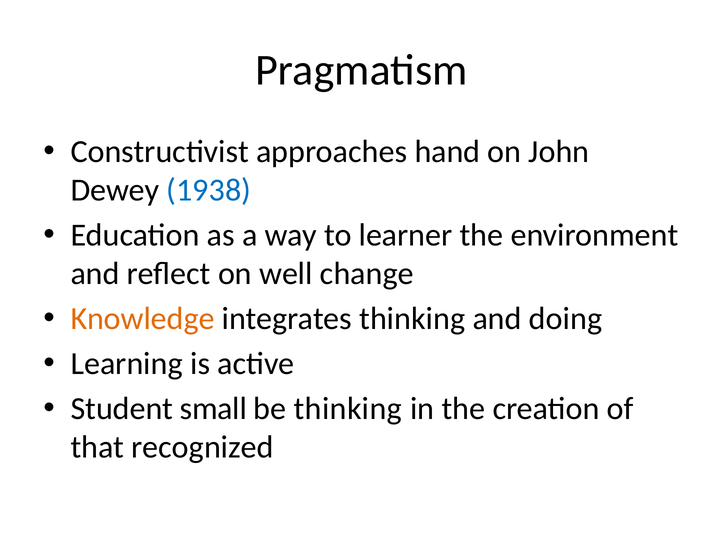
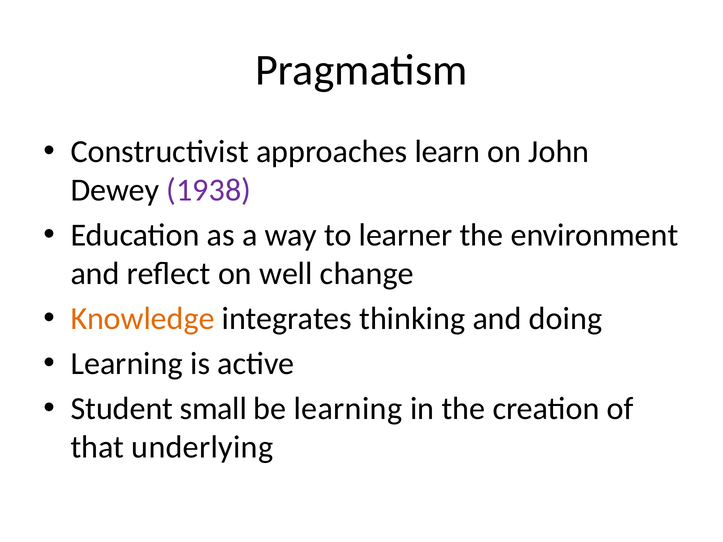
hand: hand -> learn (447, 152)
1938 colour: blue -> purple (209, 190)
be thinking: thinking -> learning (348, 409)
recognized: recognized -> underlying (202, 447)
